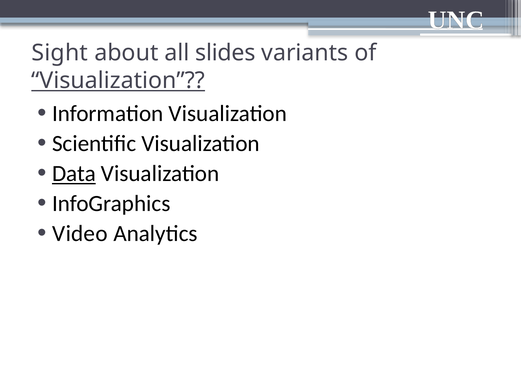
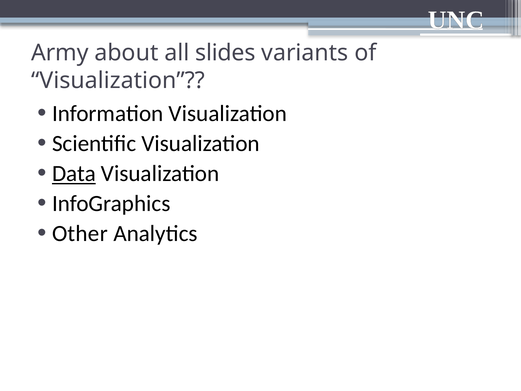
Sight: Sight -> Army (60, 53)
Visualization underline: present -> none (118, 81)
Video: Video -> Other (80, 233)
